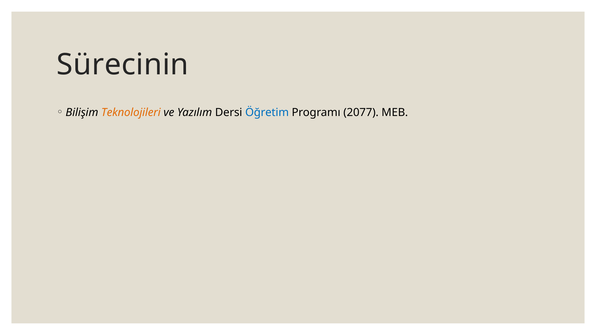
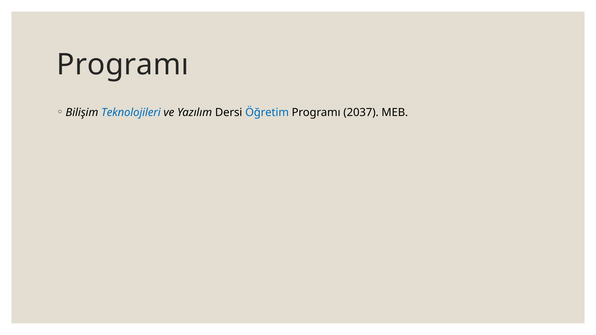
Sürecinin: Sürecinin -> Programı (123, 65)
Teknolojileri colour: orange -> blue (131, 113)
2077: 2077 -> 2037 (361, 113)
